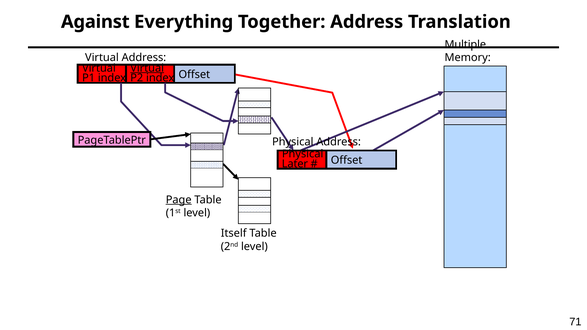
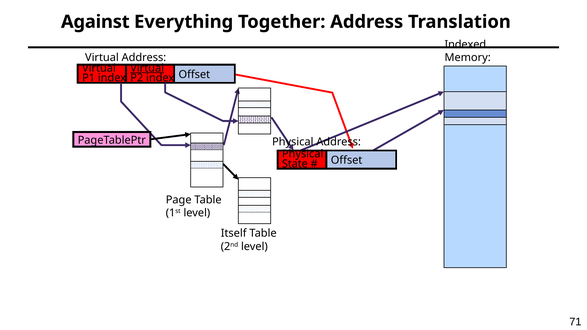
Multiple: Multiple -> Indexed (465, 45)
Later: Later -> State (295, 164)
Page underline: present -> none (179, 200)
